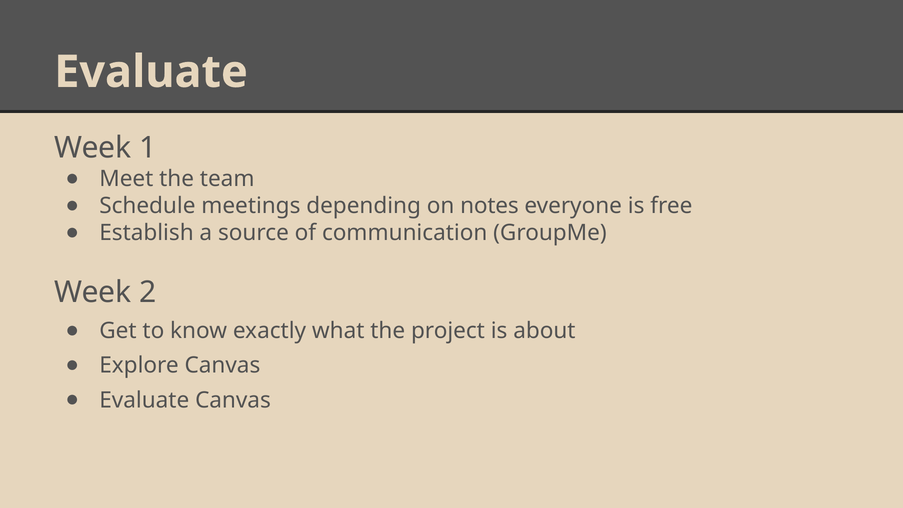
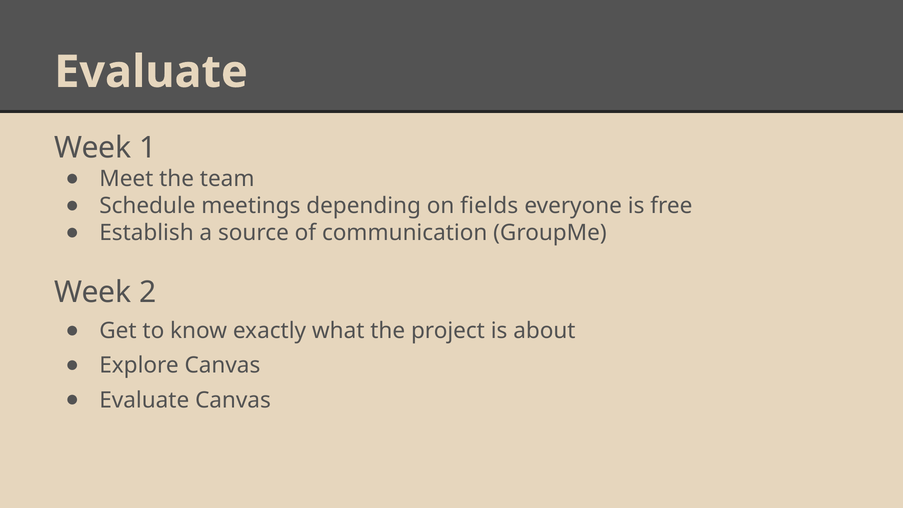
notes: notes -> fields (489, 206)
